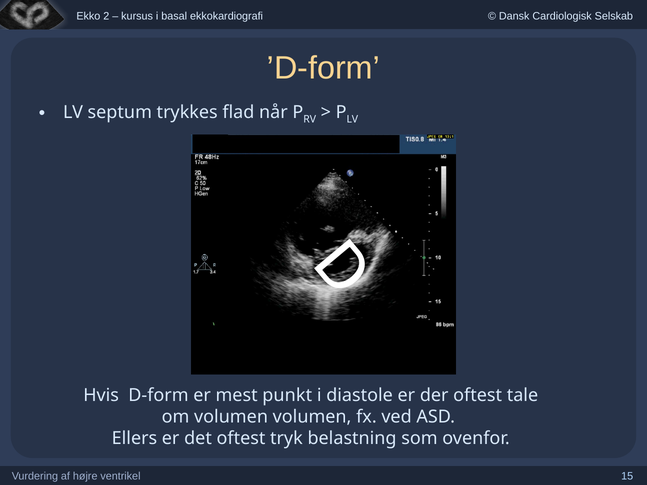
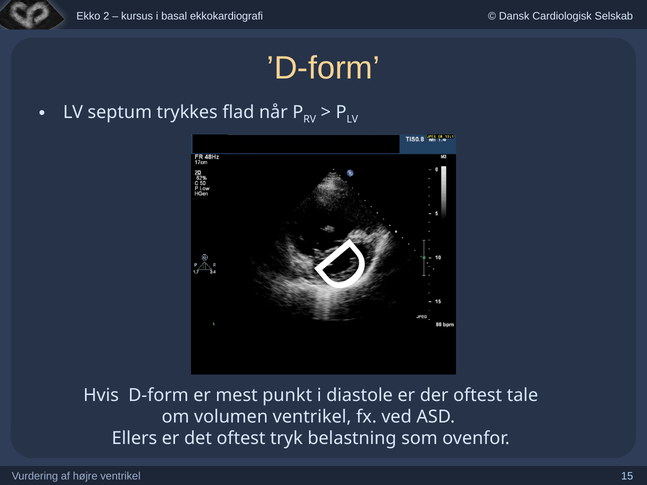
volumen volumen: volumen -> ventrikel (312, 417)
